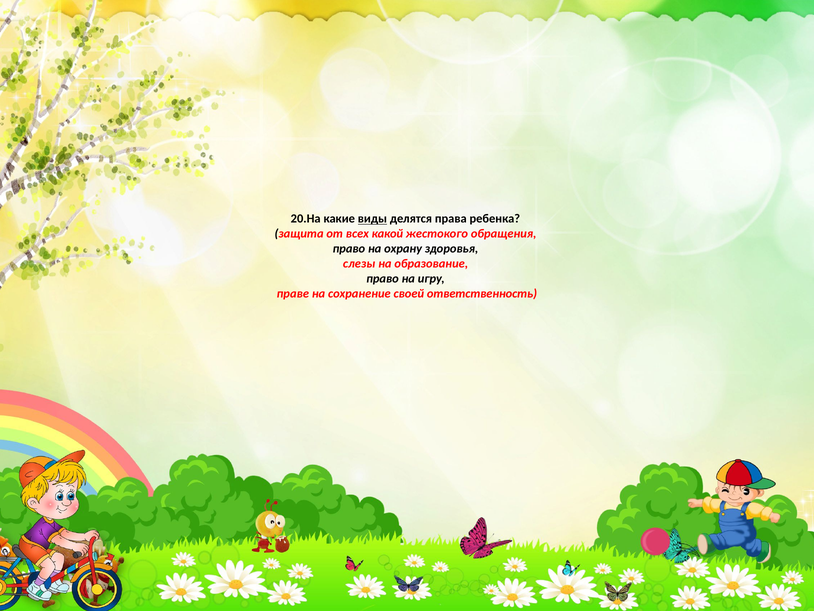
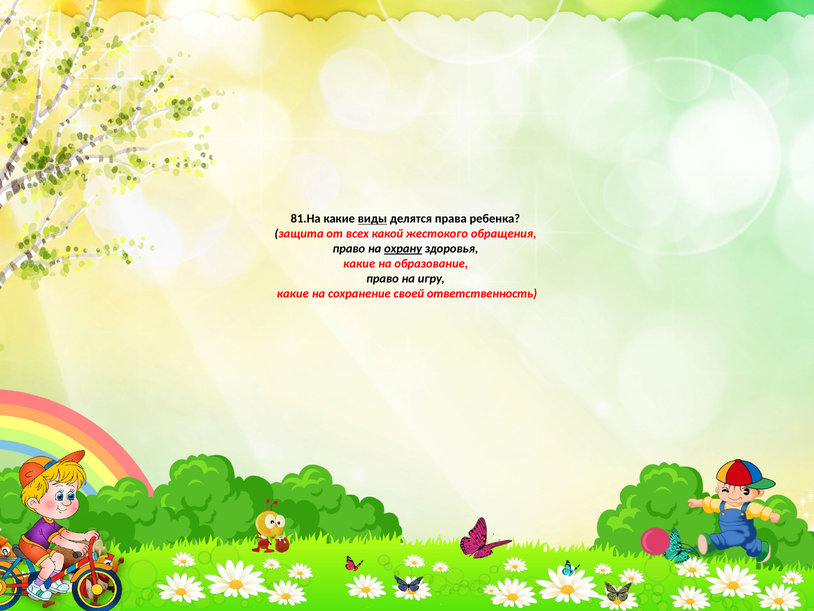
20.На: 20.На -> 81.На (306, 219)
охрану underline: none -> present (403, 248)
слезы: слезы -> какие (359, 263)
праве: праве -> какие (293, 293)
